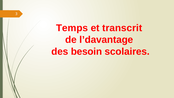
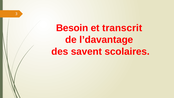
Temps: Temps -> Besoin (72, 28)
besoin: besoin -> savent (86, 51)
